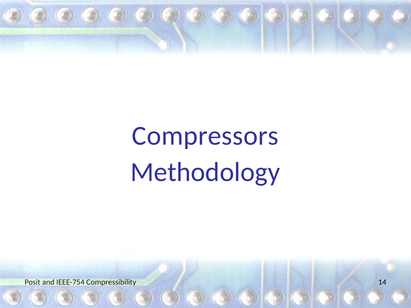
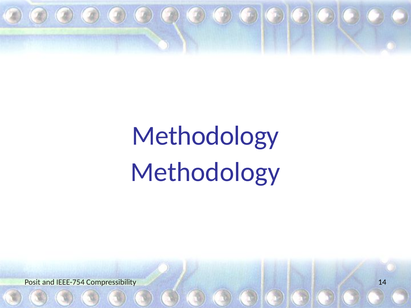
Compressors: Compressors -> Methodology (205, 136)
